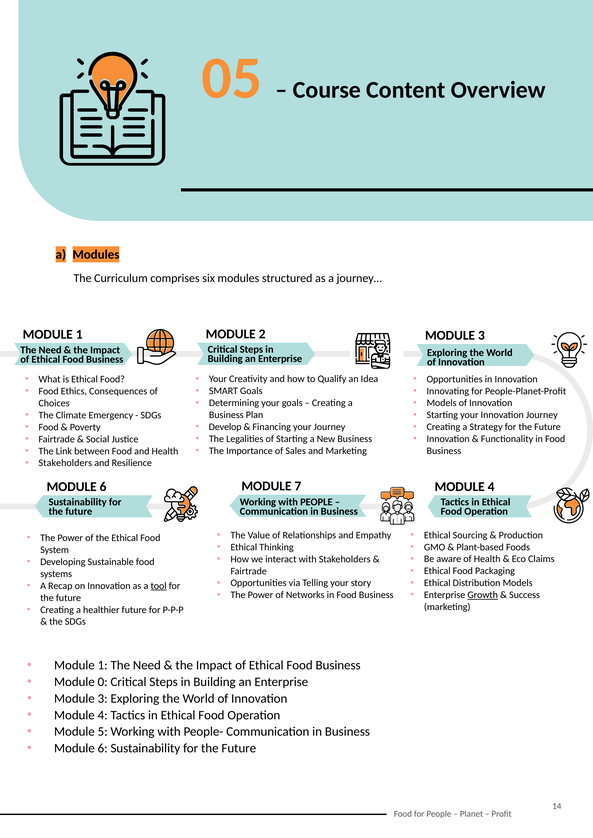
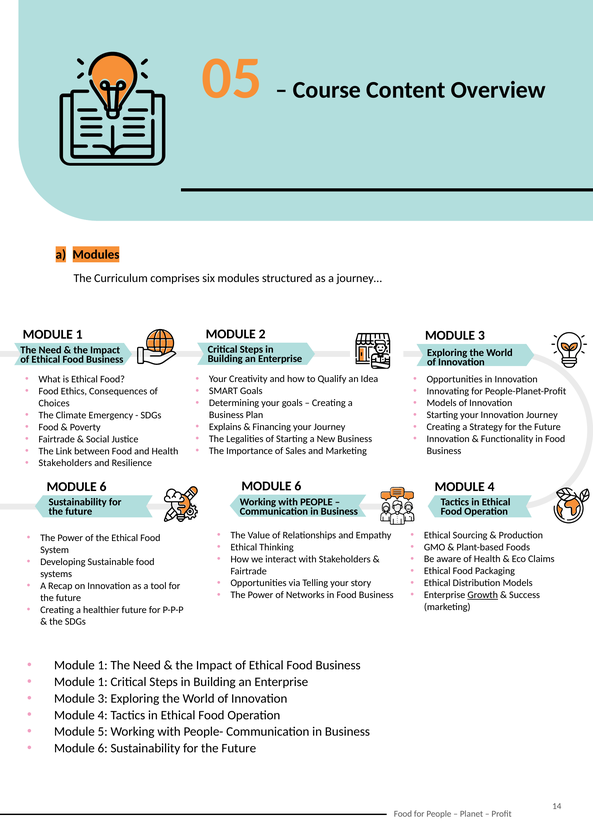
Develop: Develop -> Explains (225, 427)
7: 7 -> 6 (298, 487)
tool underline: present -> none (159, 586)
0: 0 -> 1 (103, 682)
